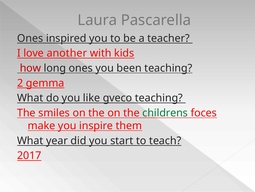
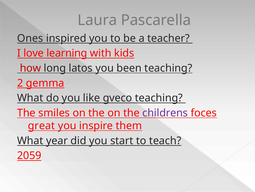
another: another -> learning (67, 53)
long ones: ones -> latos (81, 68)
childrens colour: green -> purple (165, 113)
make: make -> great (41, 125)
2017: 2017 -> 2059 (29, 155)
